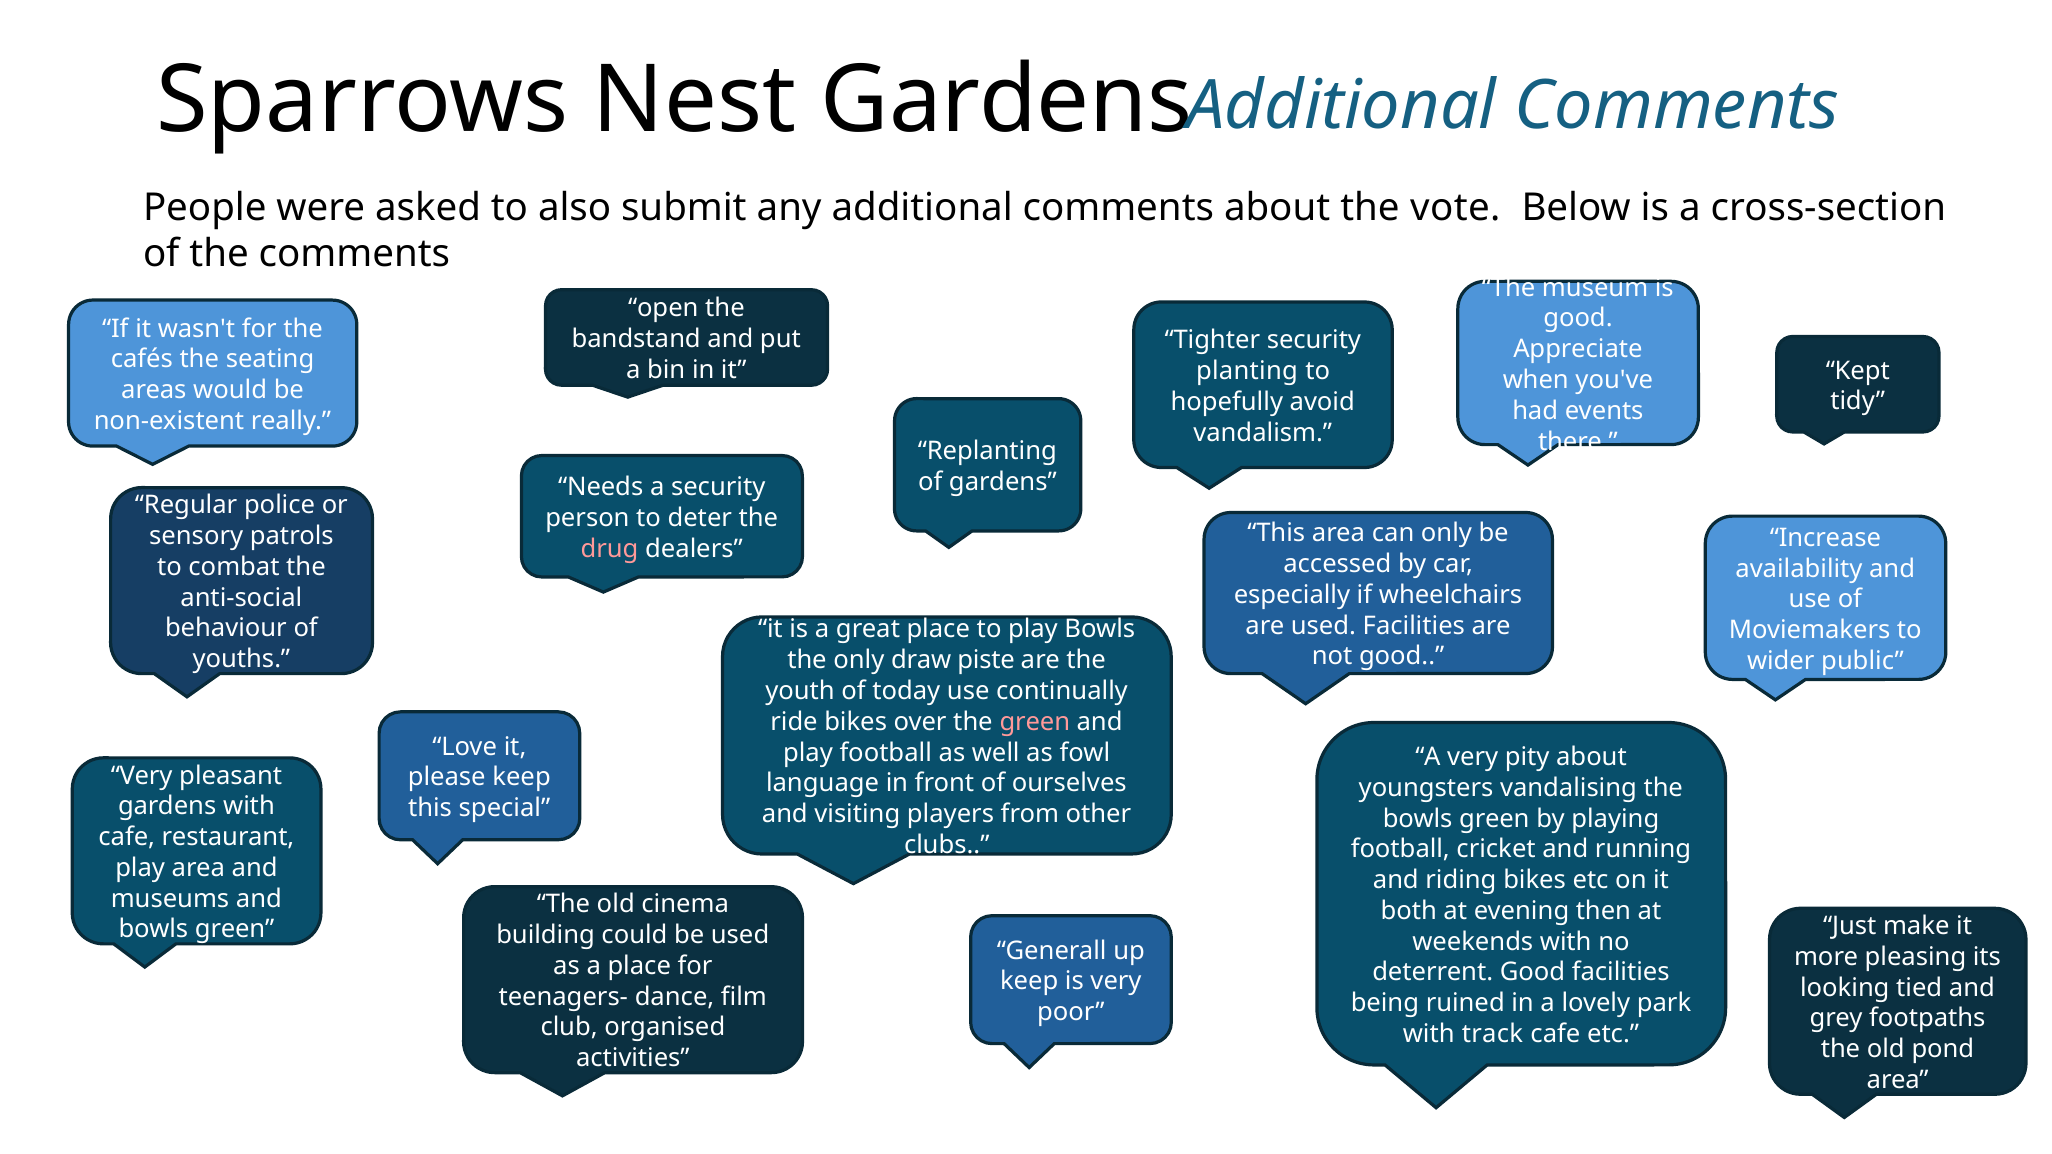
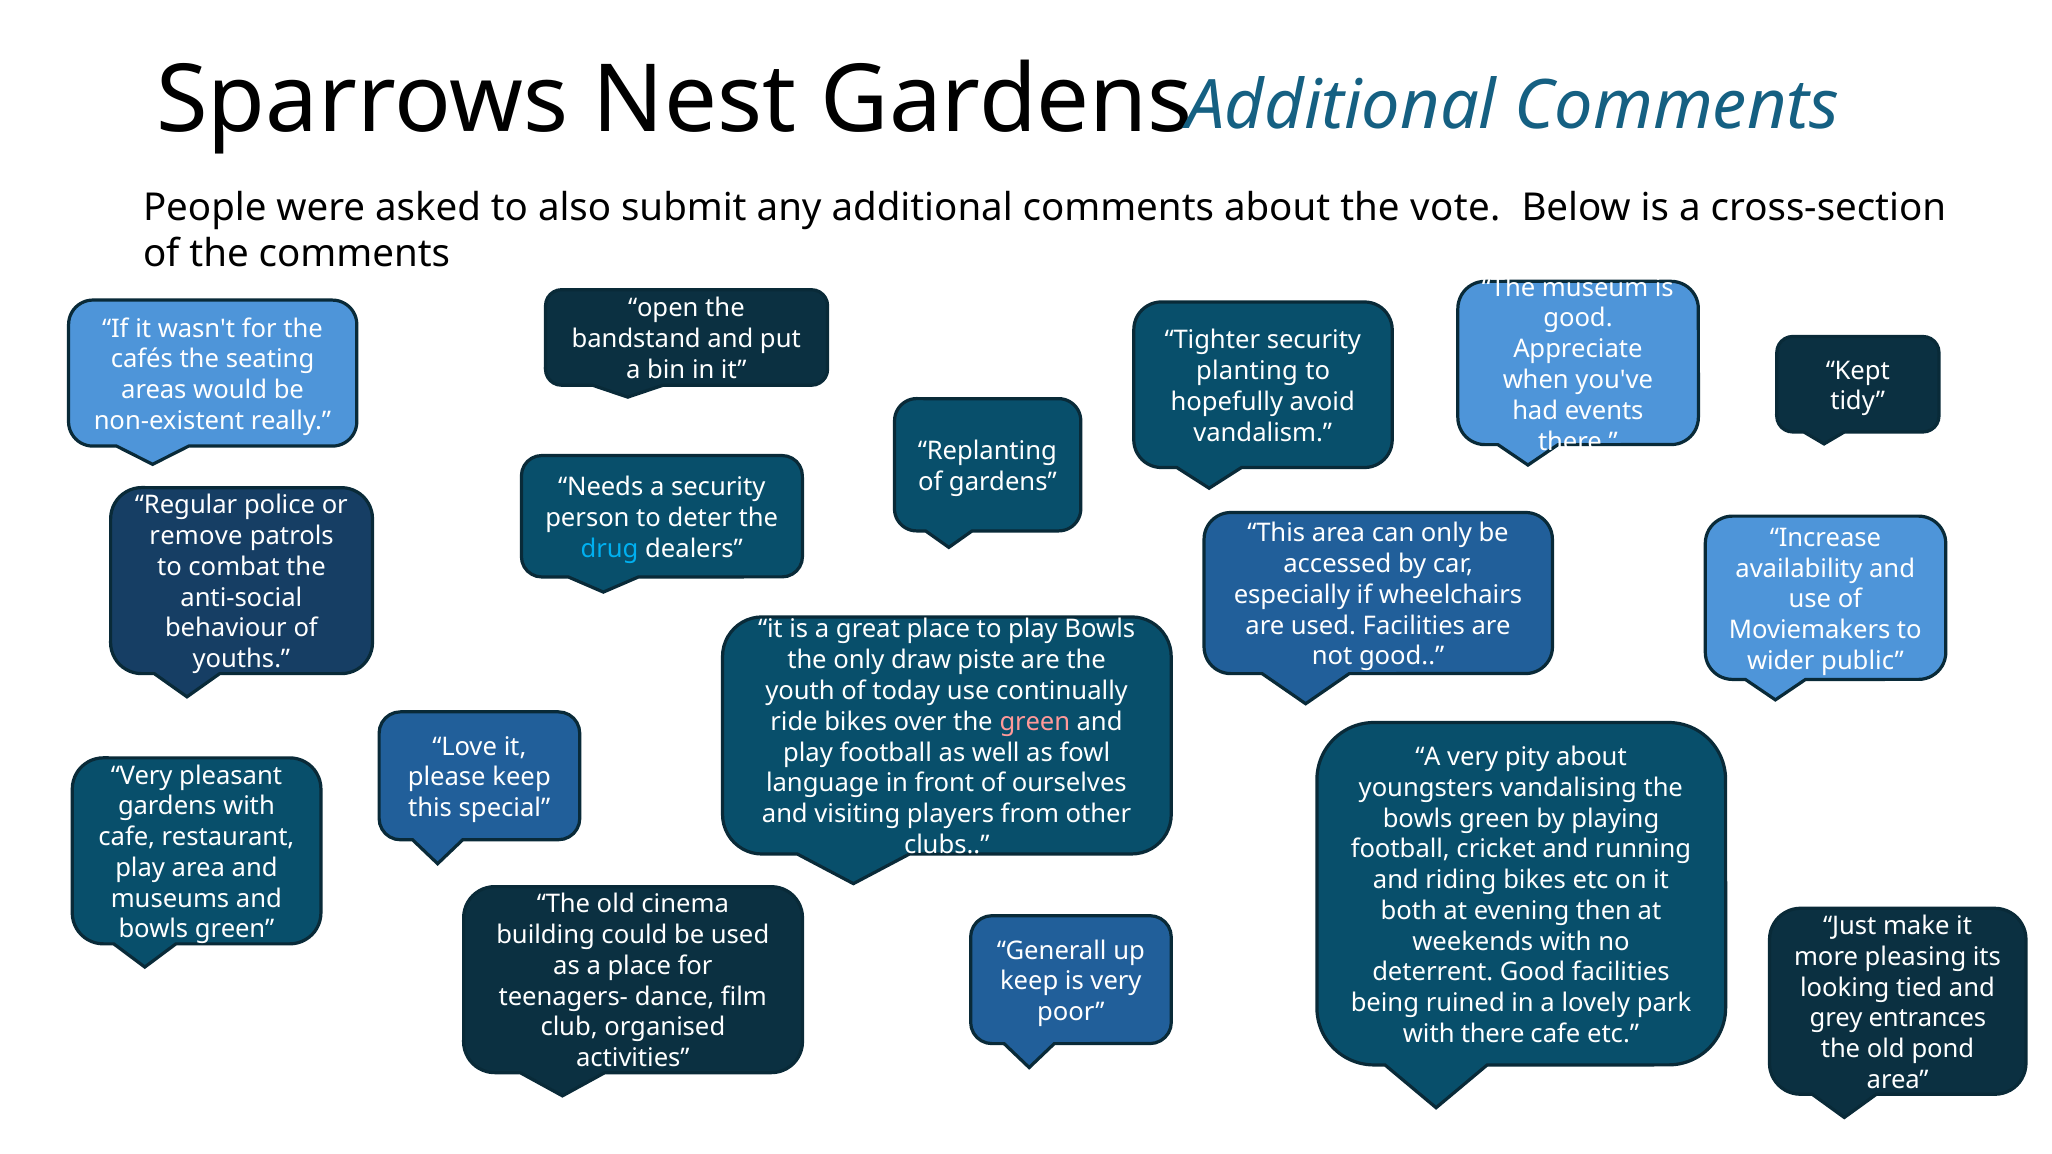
sensory: sensory -> remove (196, 536)
drug colour: pink -> light blue (610, 549)
footpaths: footpaths -> entrances (1927, 1019)
with track: track -> there (1493, 1034)
